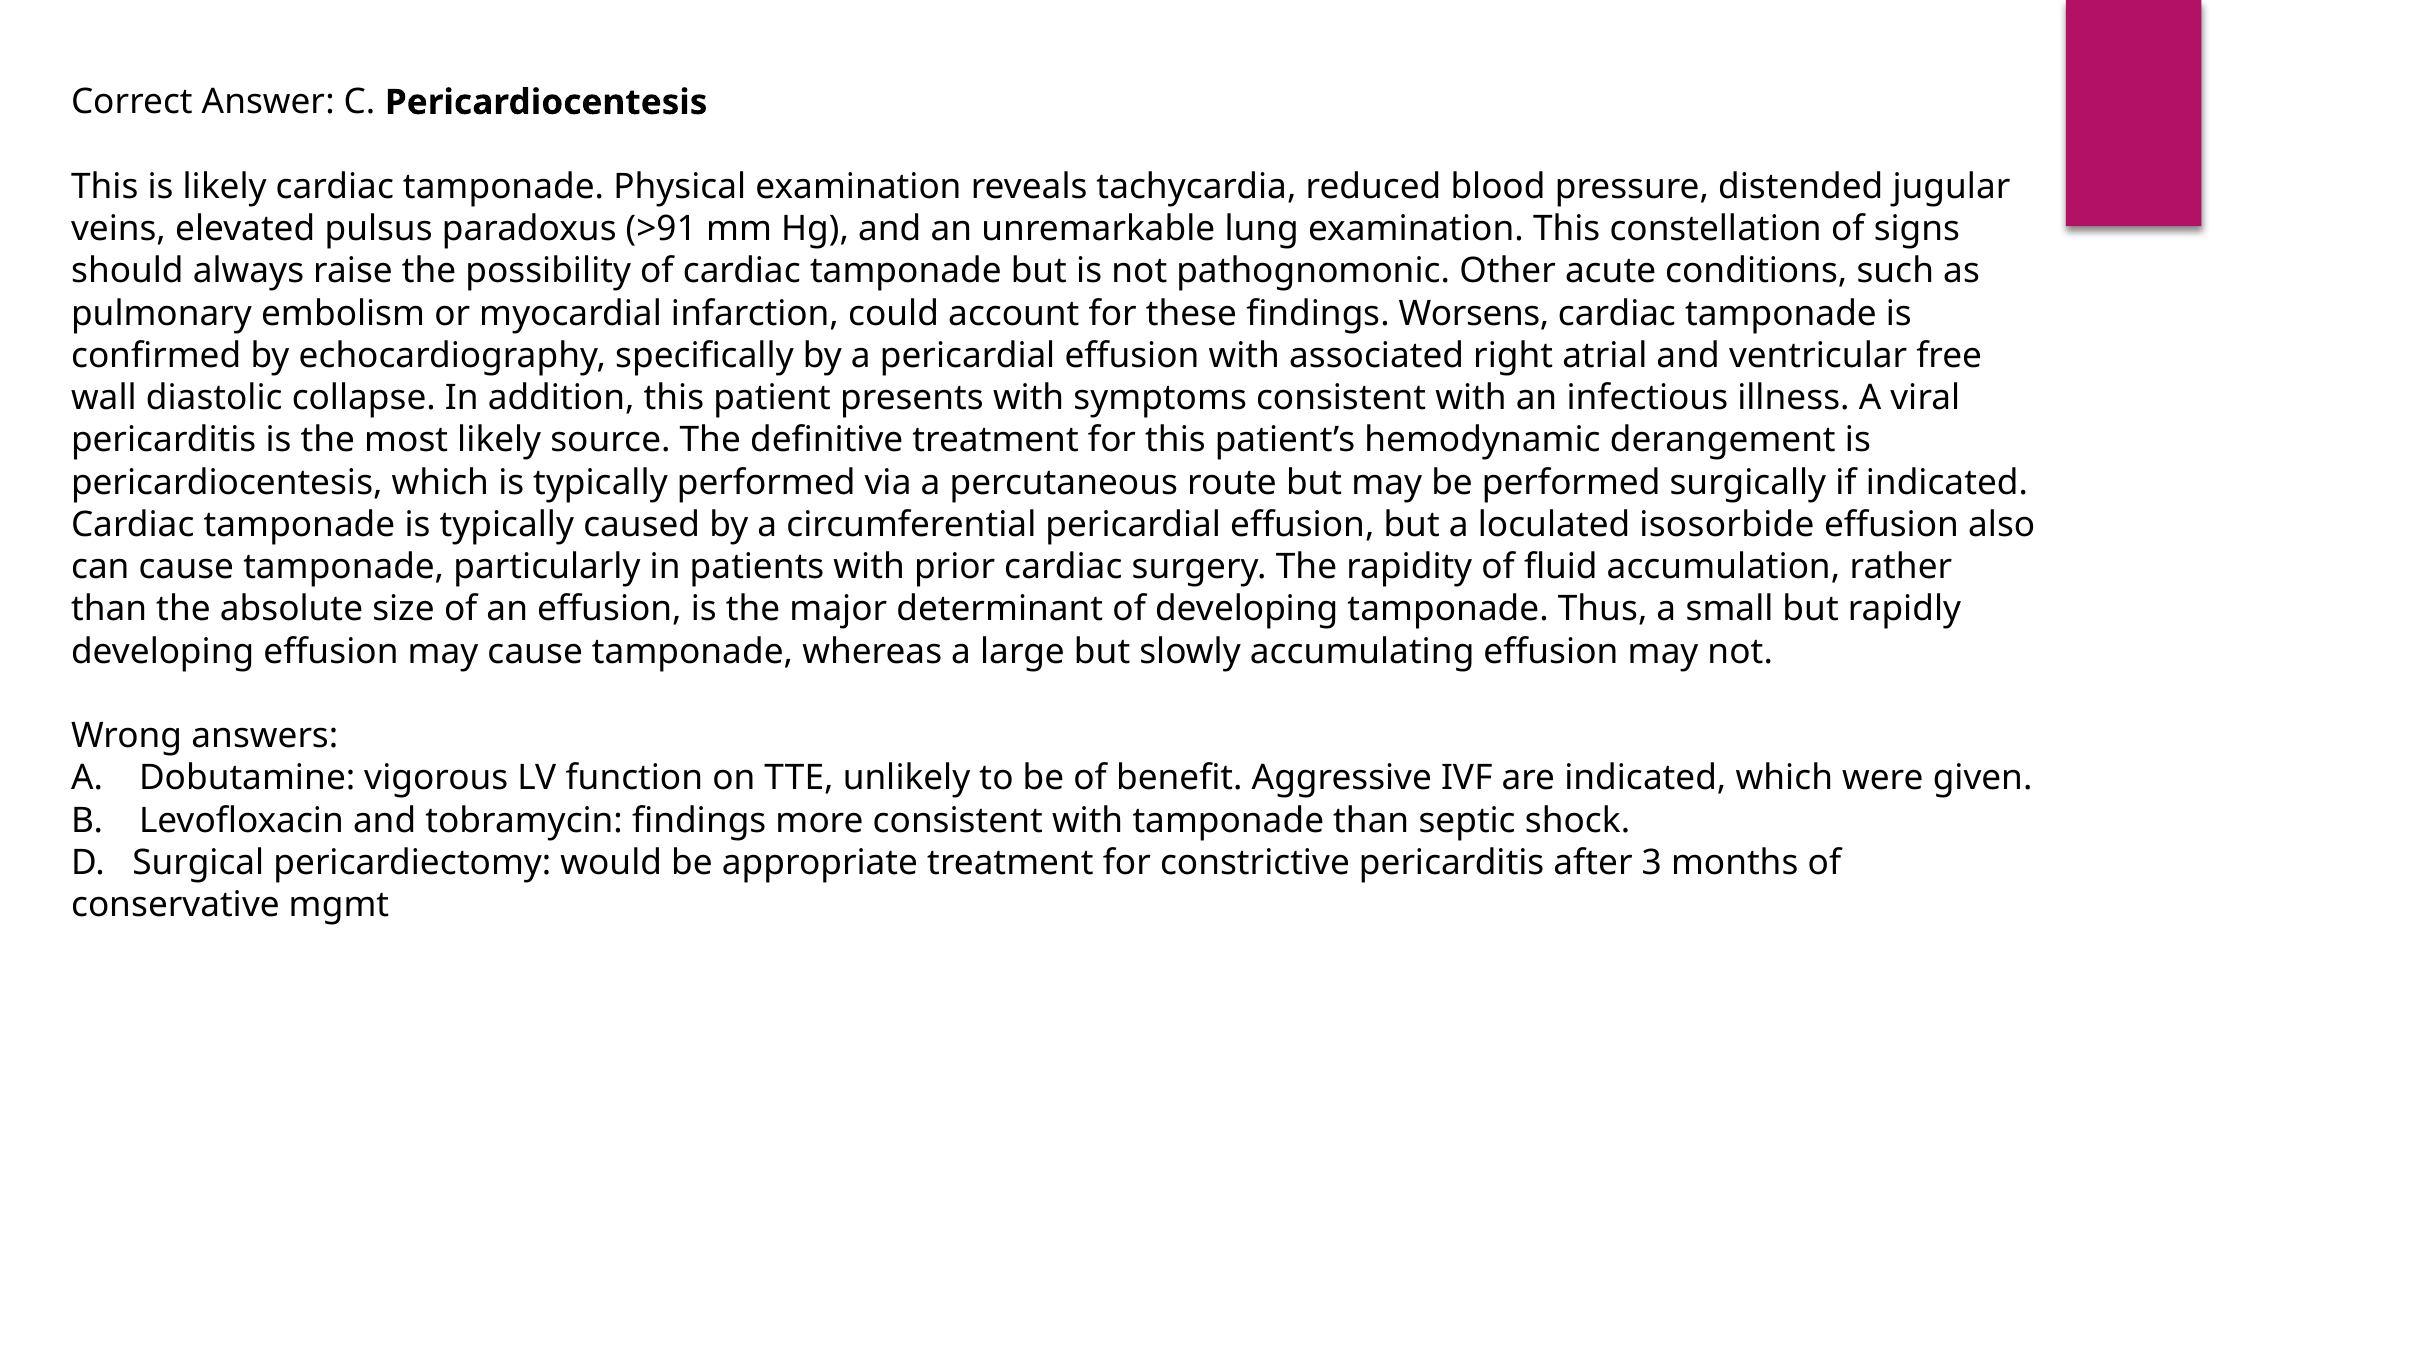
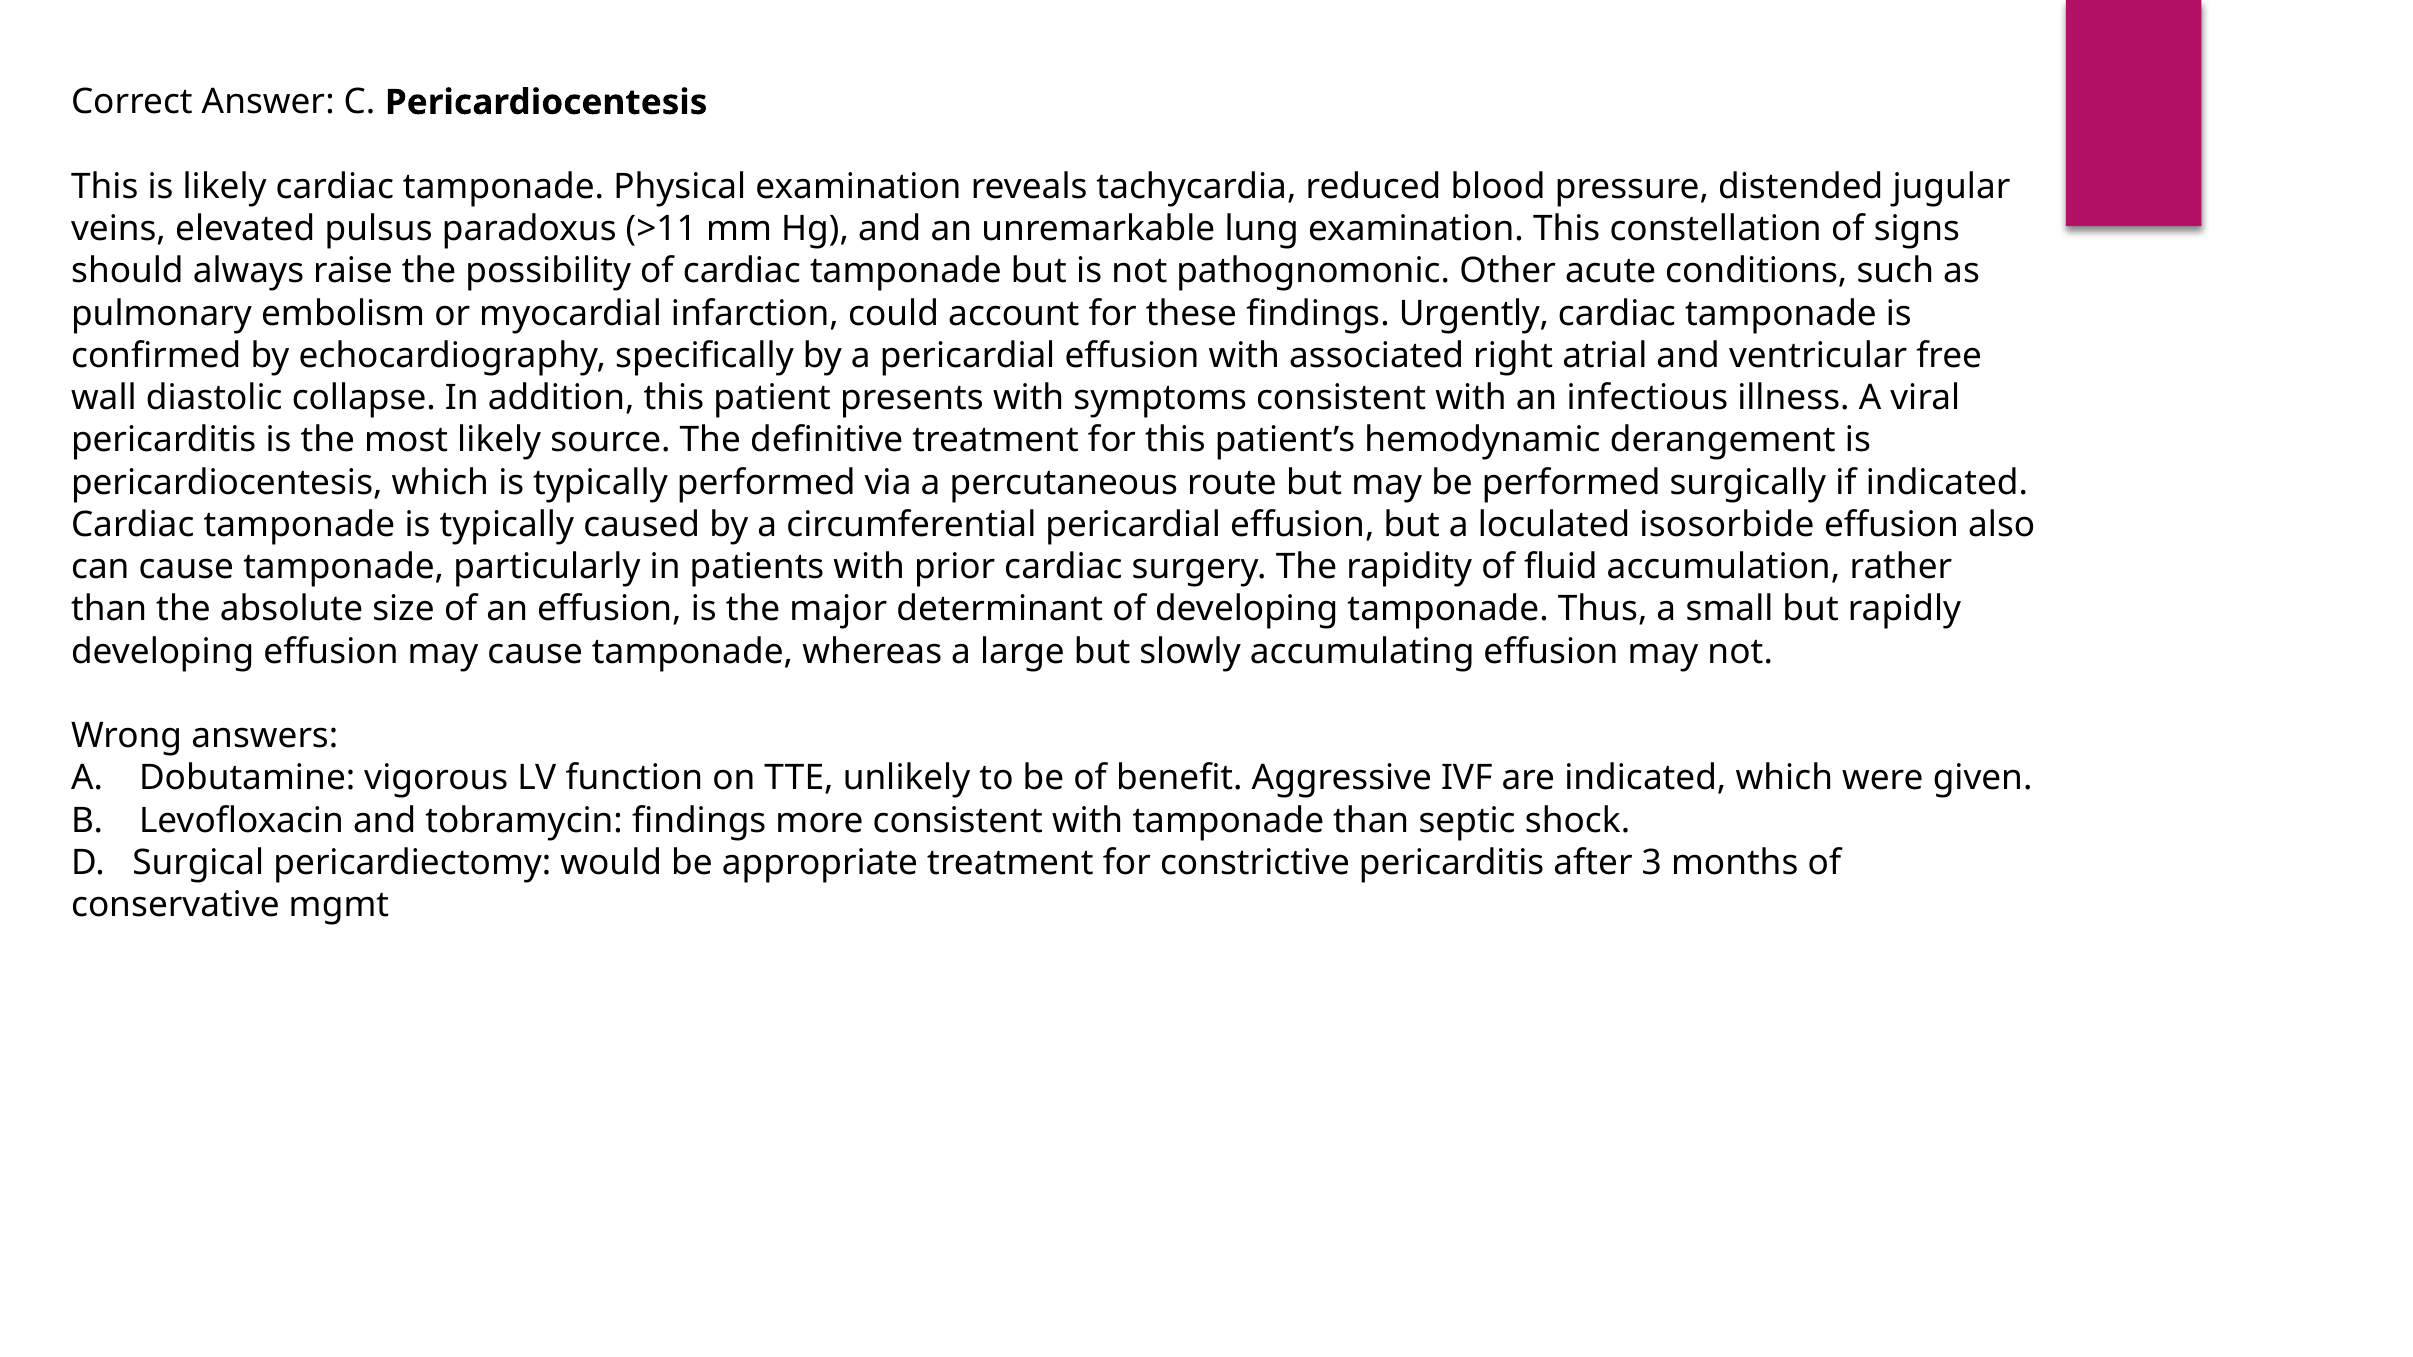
>91: >91 -> >11 (661, 229)
Worsens: Worsens -> Urgently (1474, 314)
